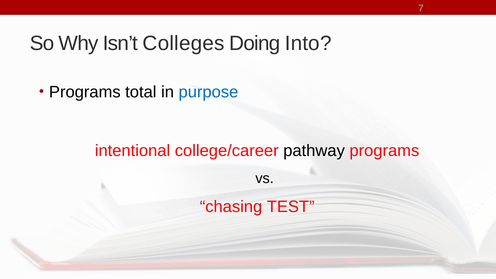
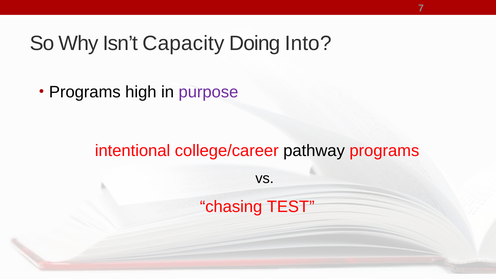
Colleges: Colleges -> Capacity (184, 43)
total: total -> high (141, 92)
purpose colour: blue -> purple (208, 92)
